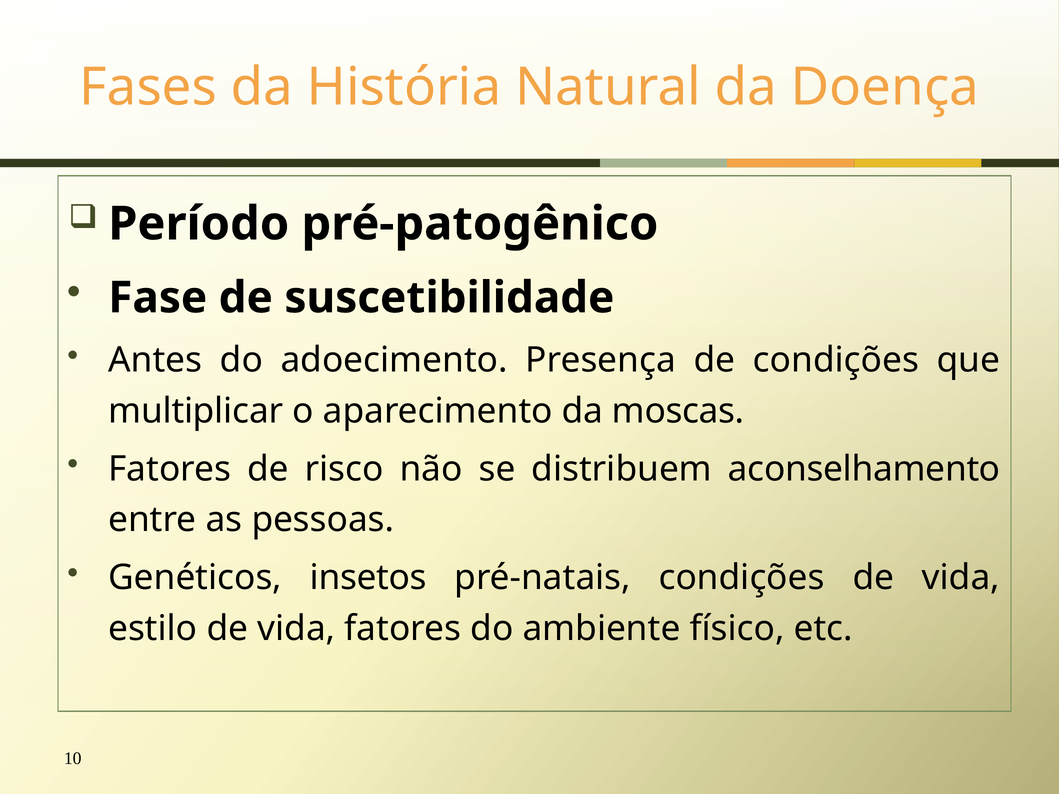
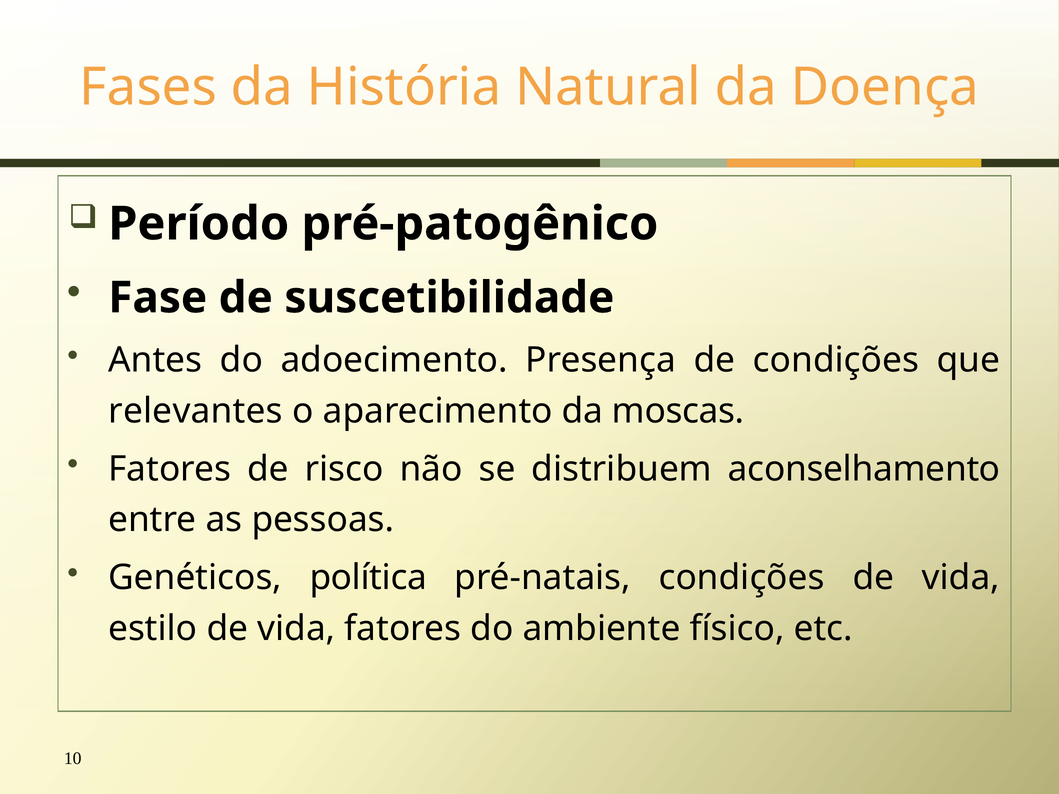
multiplicar: multiplicar -> relevantes (196, 411)
insetos: insetos -> política (368, 578)
